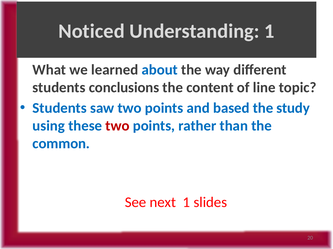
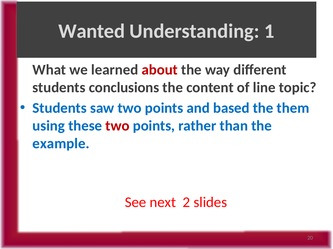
Noticed: Noticed -> Wanted (92, 31)
about colour: blue -> red (160, 70)
study: study -> them (293, 108)
common: common -> example (61, 144)
next 1: 1 -> 2 (186, 203)
